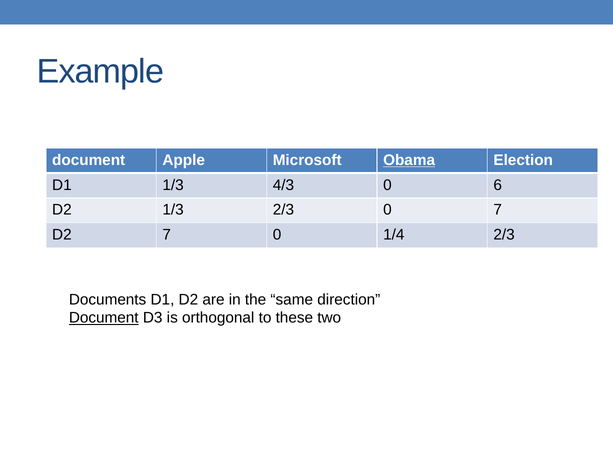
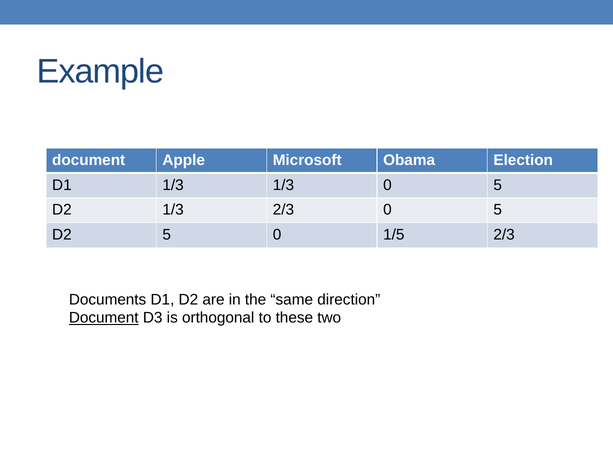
Obama underline: present -> none (409, 160)
1/3 4/3: 4/3 -> 1/3 (283, 185)
6: 6 -> 5 (498, 185)
2/3 0 7: 7 -> 5 (498, 210)
D2 7: 7 -> 5 (167, 235)
1/4: 1/4 -> 1/5 (394, 235)
